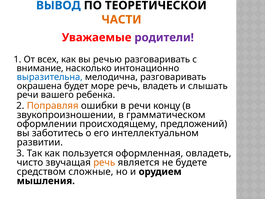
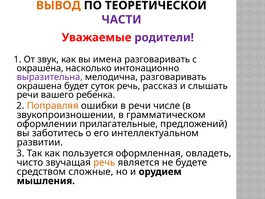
ВЫВОД colour: blue -> orange (58, 5)
ЧАСТИ colour: orange -> purple (121, 20)
всех: всех -> звук (48, 59)
речью: речью -> имена (107, 59)
внимание: внимание -> окрашена (40, 68)
выразительна colour: blue -> purple (50, 77)
море: море -> суток (103, 86)
владеть: владеть -> рассказ (160, 86)
концу: концу -> числе (167, 106)
происходящему: происходящему -> прилагательные (119, 124)
